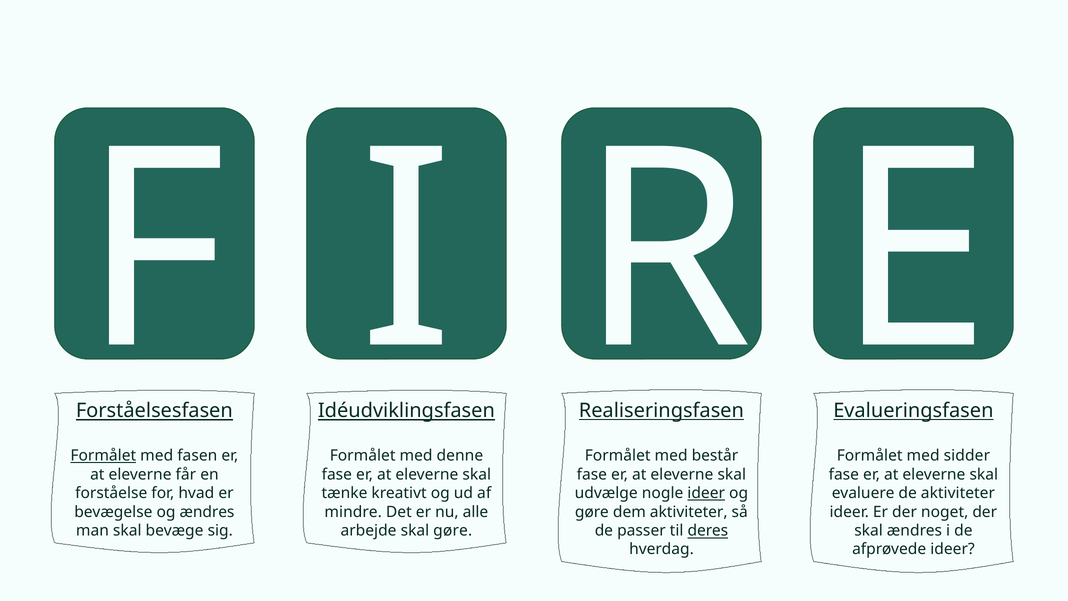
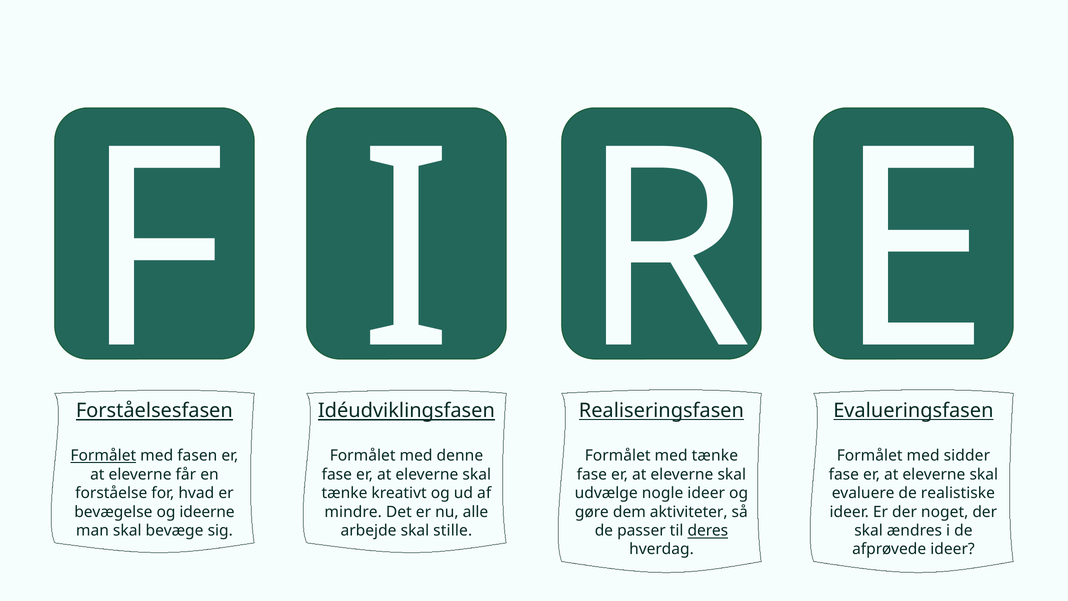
med består: består -> tænke (715, 456)
ideer underline: present -> none (706, 493)
de aktiviteter: aktiviteter -> realistiske (958, 493)
og ændres: ændres -> ideerne (207, 512)
skal gøre: gøre -> stille (453, 530)
